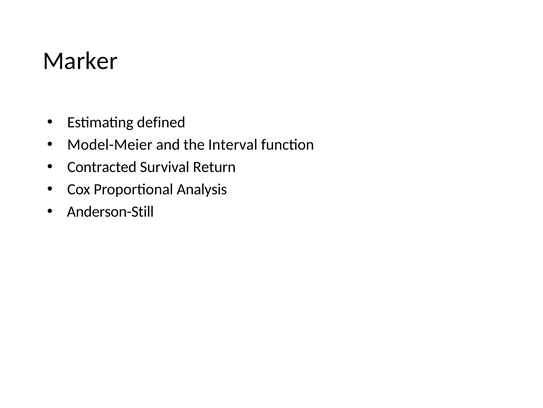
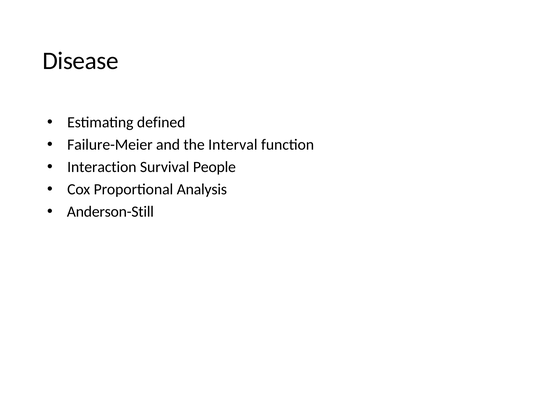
Marker: Marker -> Disease (81, 61)
Model-Meier: Model-Meier -> Failure-Meier (110, 144)
Contracted: Contracted -> Interaction (102, 167)
Return: Return -> People (214, 167)
